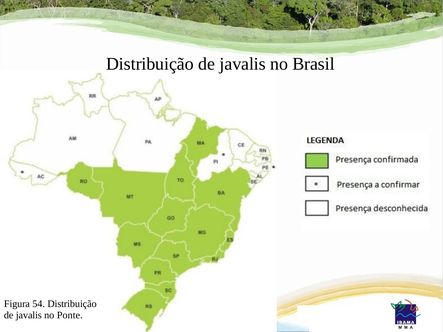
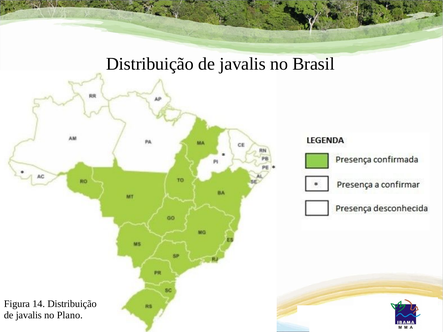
54: 54 -> 14 (39, 304)
Ponte: Ponte -> Plano (70, 315)
